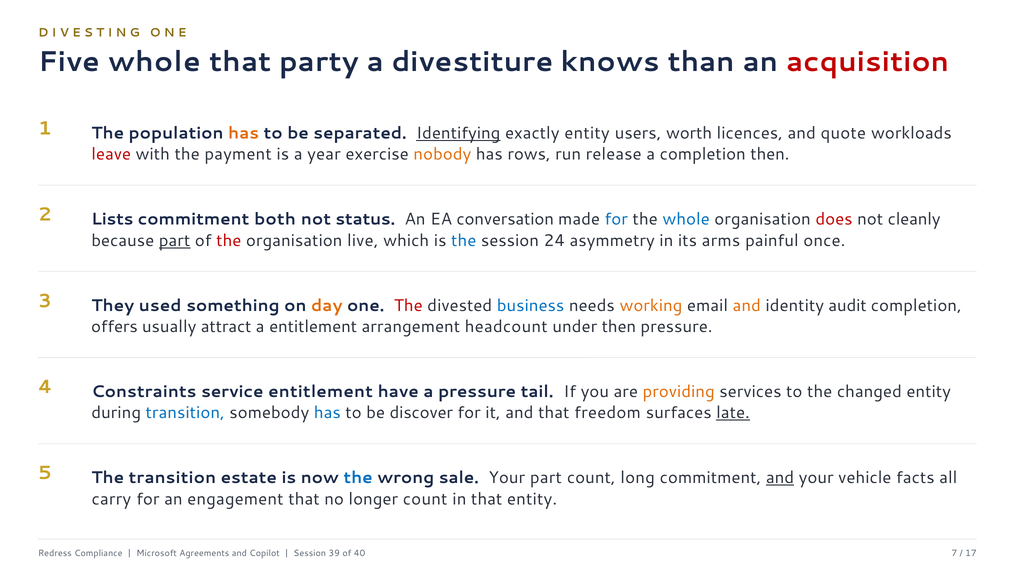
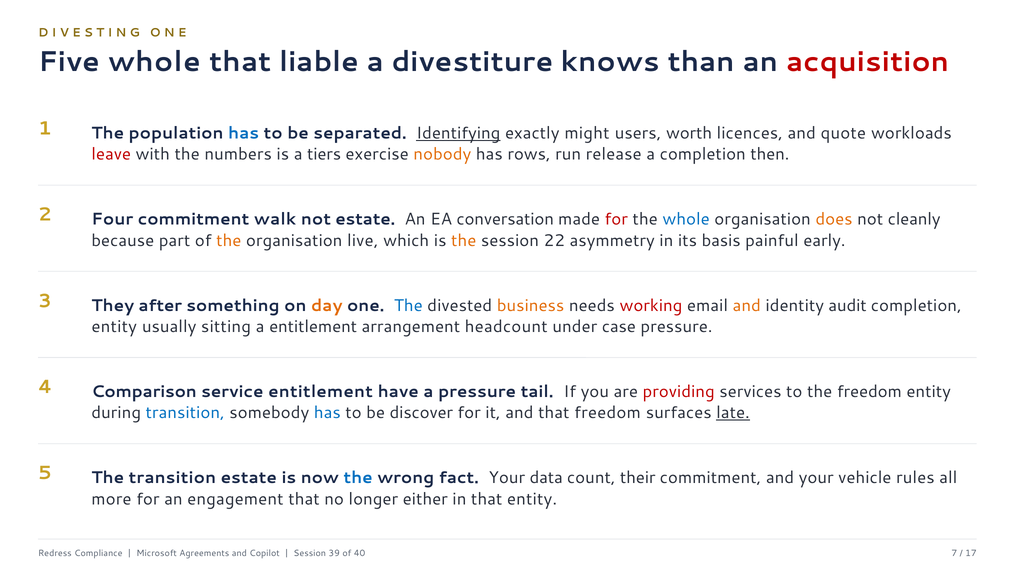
party: party -> liable (319, 62)
has colour: orange -> blue (244, 133)
exactly entity: entity -> might (587, 133)
payment: payment -> numbers (238, 154)
year: year -> tiers (324, 154)
Lists: Lists -> Four (112, 219)
both: both -> walk (275, 219)
not status: status -> estate (365, 219)
for colour: blue -> red (616, 219)
does colour: red -> orange (834, 219)
part underline: present -> none (175, 241)
the colour: red -> orange (229, 241)
the colour: blue -> orange (464, 241)
24: 24 -> 22 (554, 241)
arms: arms -> basis (721, 241)
once: once -> early (824, 241)
used: used -> after (160, 305)
The colour: red -> blue (408, 305)
business colour: blue -> orange (531, 305)
working colour: orange -> red (651, 305)
offers: offers -> entity (114, 327)
attract: attract -> sitting (226, 327)
under then: then -> case (619, 327)
Constraints: Constraints -> Comparison (144, 392)
providing colour: orange -> red (679, 392)
the changed: changed -> freedom (869, 392)
sale: sale -> fact (459, 478)
Your part: part -> data (546, 478)
long: long -> their (638, 478)
and underline: present -> none (780, 478)
facts: facts -> rules (915, 478)
carry: carry -> more (111, 499)
longer count: count -> either (425, 499)
